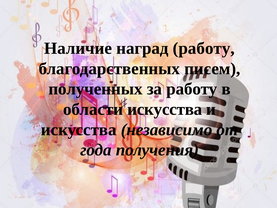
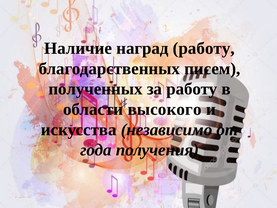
области искусства: искусства -> высокого (165, 109)
